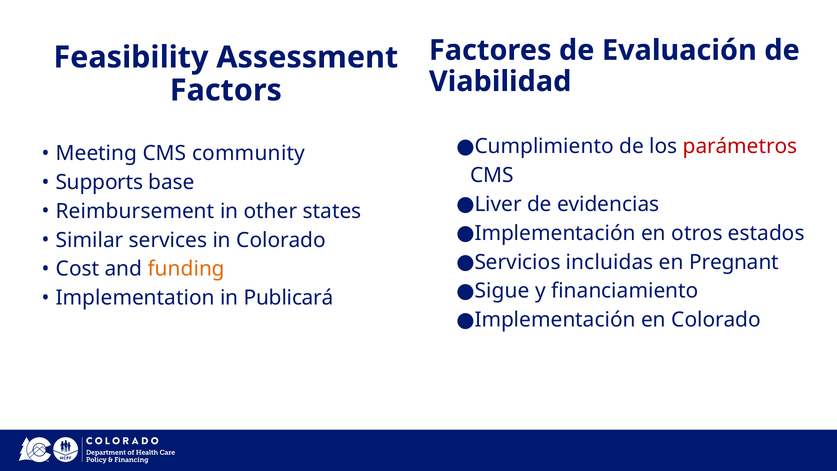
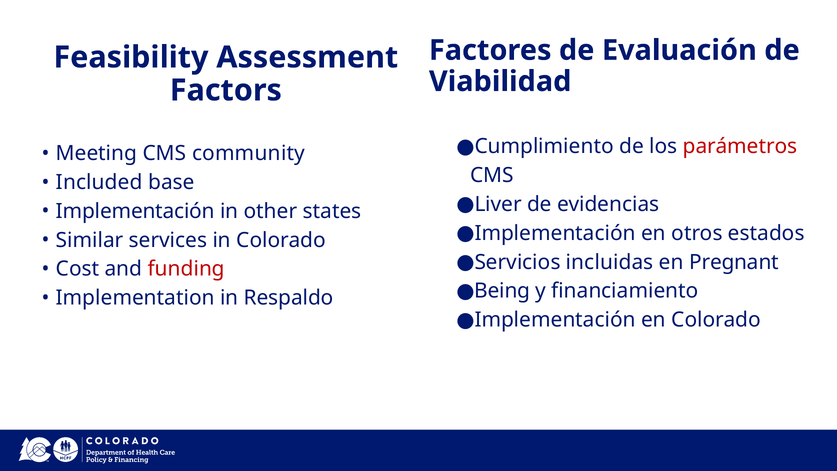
Supports: Supports -> Included (99, 182)
Reimbursement: Reimbursement -> Implementación (135, 211)
funding colour: orange -> red (186, 269)
Sigue: Sigue -> Being (502, 291)
Publicará: Publicará -> Respaldo (289, 298)
